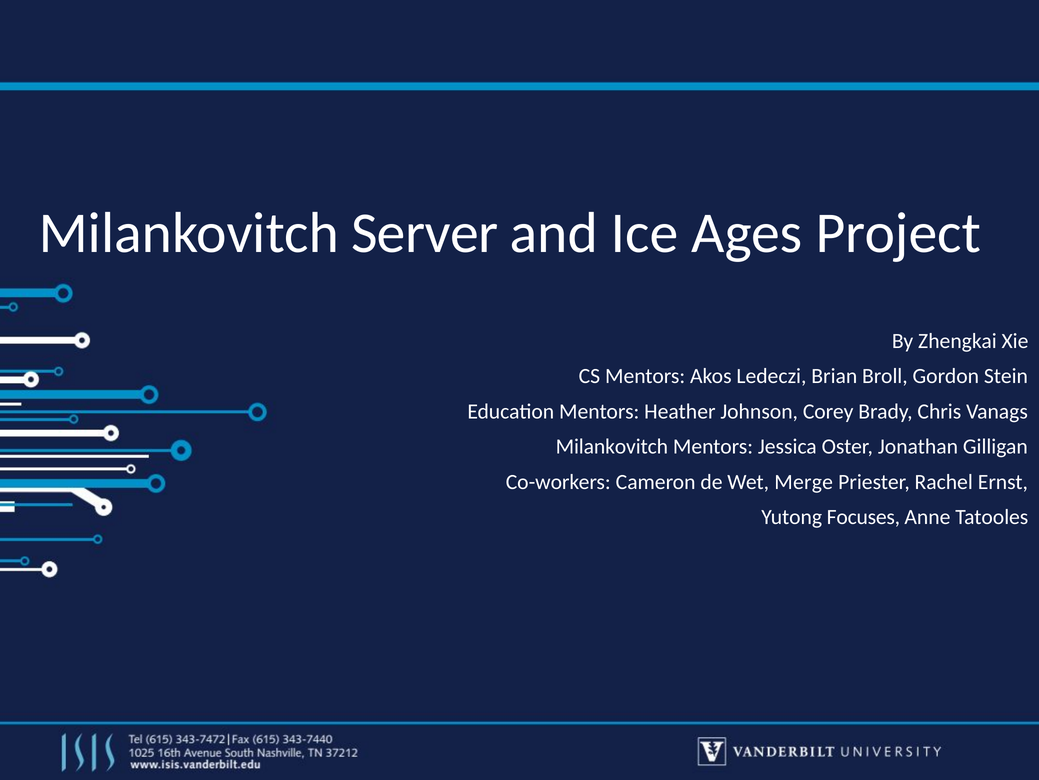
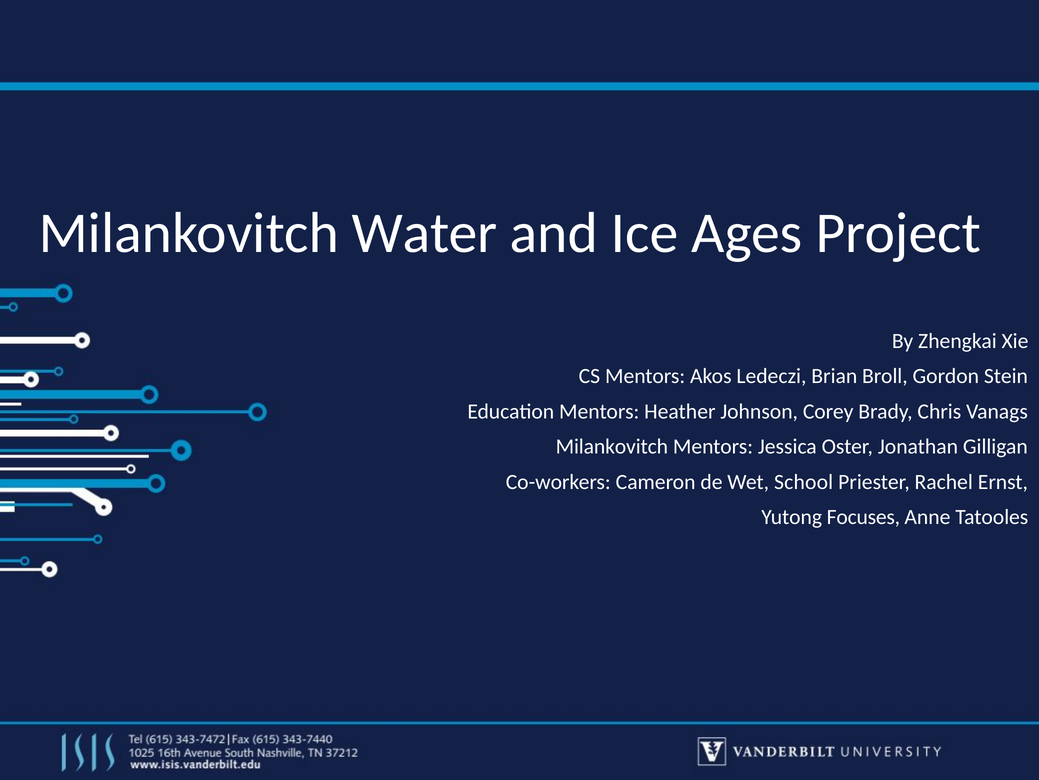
Server: Server -> Water (425, 233)
Merge: Merge -> School (804, 482)
